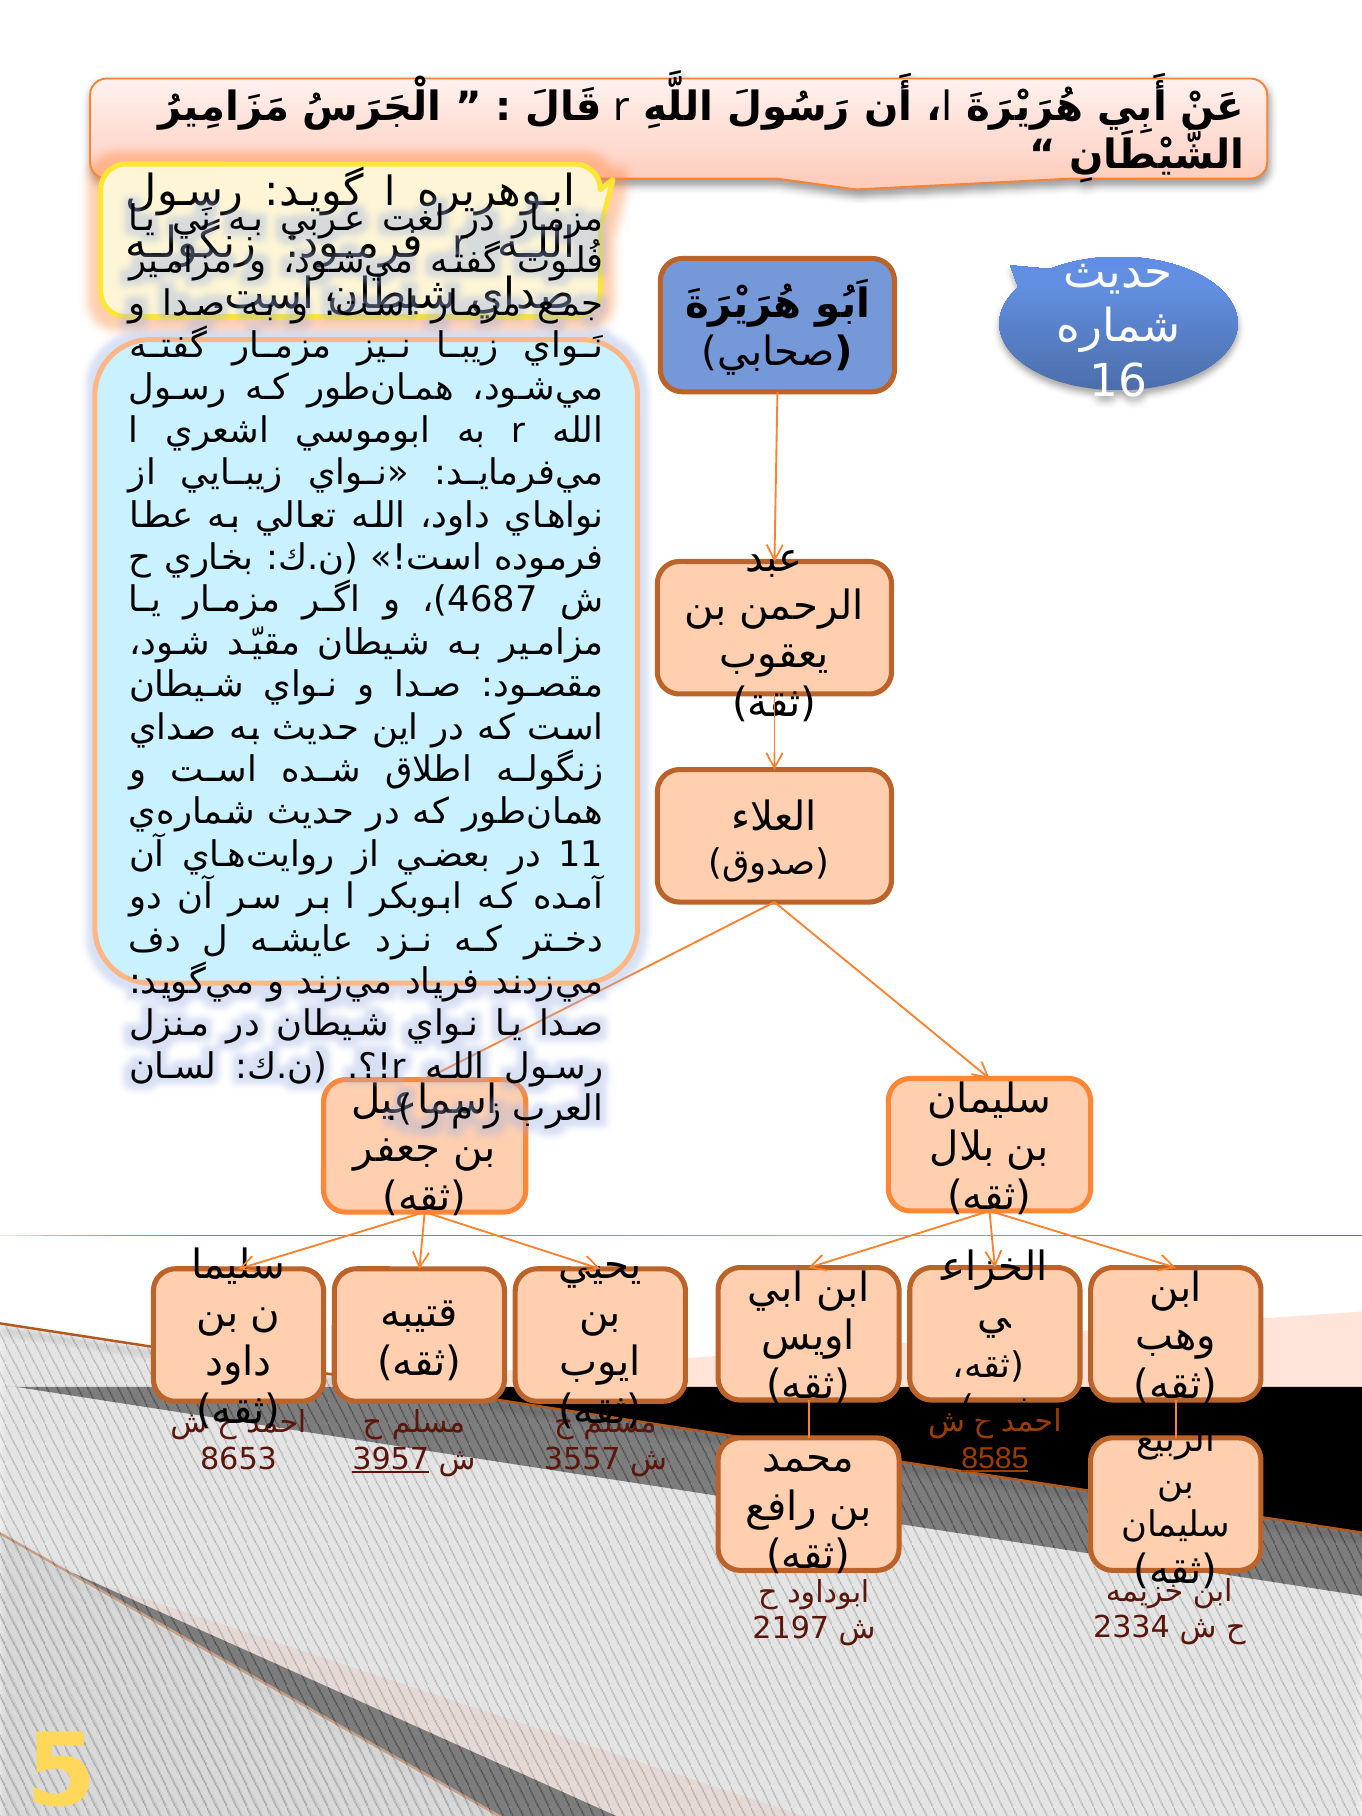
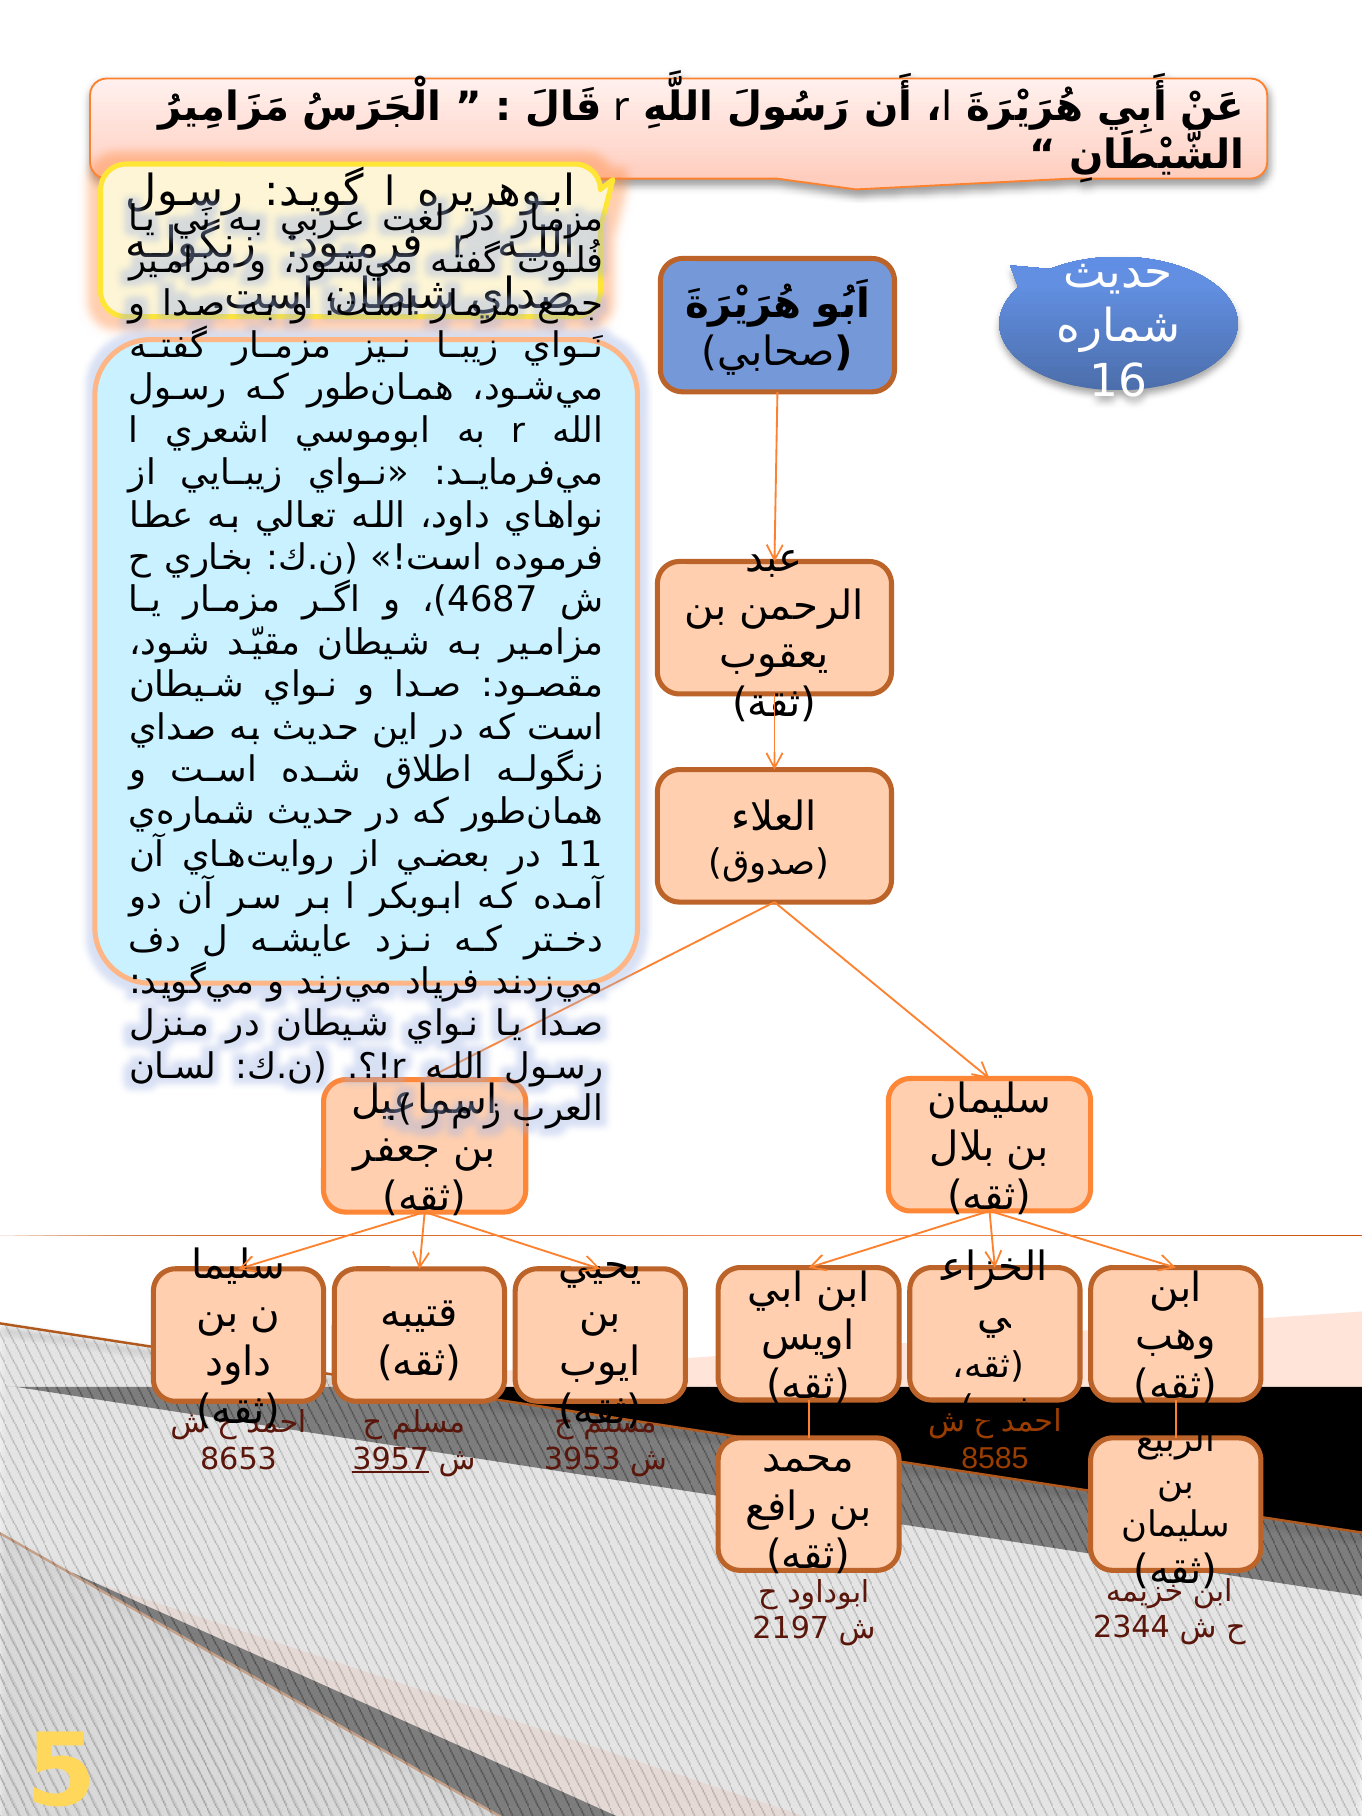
8585 underline: present -> none (995, 1458)
3557: 3557 -> 3953 (582, 1459)
2334: 2334 -> 2344 (1132, 1628)
